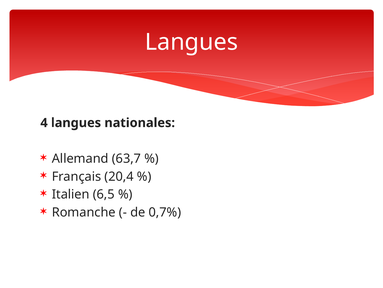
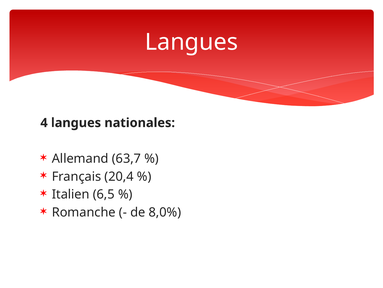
0,7%: 0,7% -> 8,0% (165, 212)
